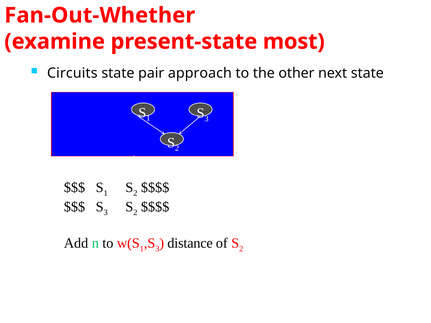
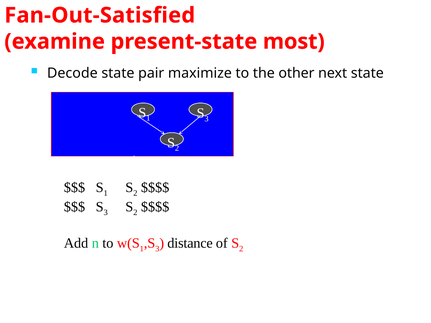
Fan-Out-Whether: Fan-Out-Whether -> Fan-Out-Satisfied (100, 15)
Circuits: Circuits -> Decode (72, 73)
approach: approach -> maximize (200, 73)
